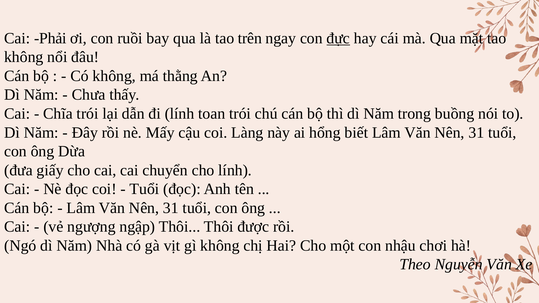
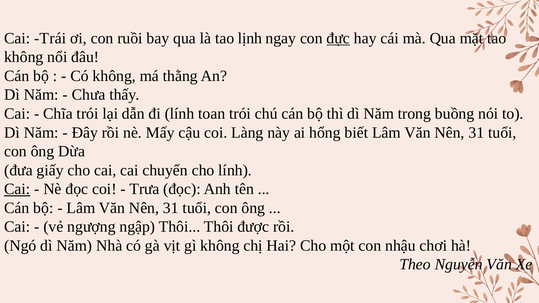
Phải: Phải -> Trái (50, 38)
trên: trên -> lịnh (250, 38)
Cai underline: none -> present (17, 189)
Tuổi: Tuổi -> Trưa (145, 189)
